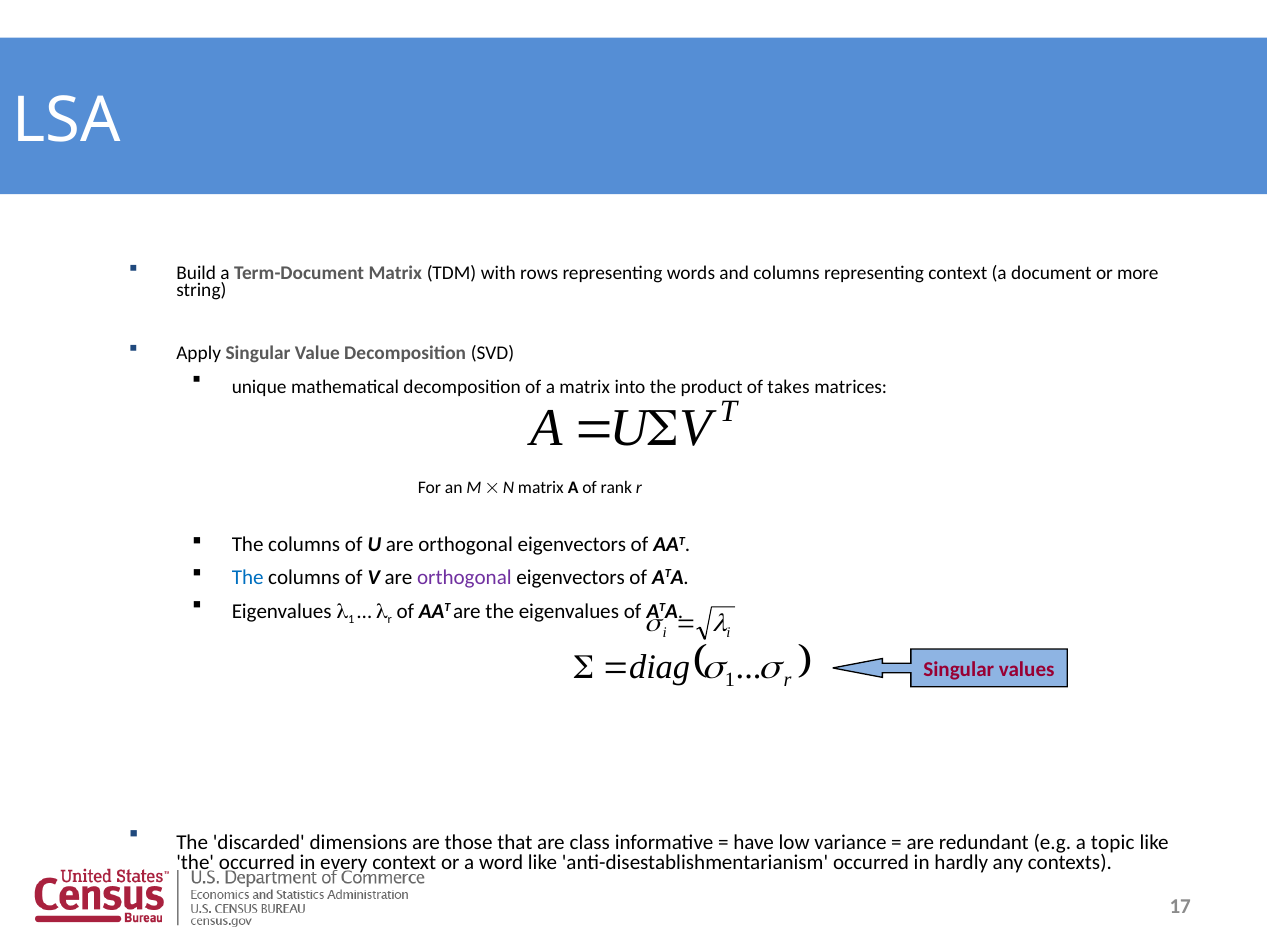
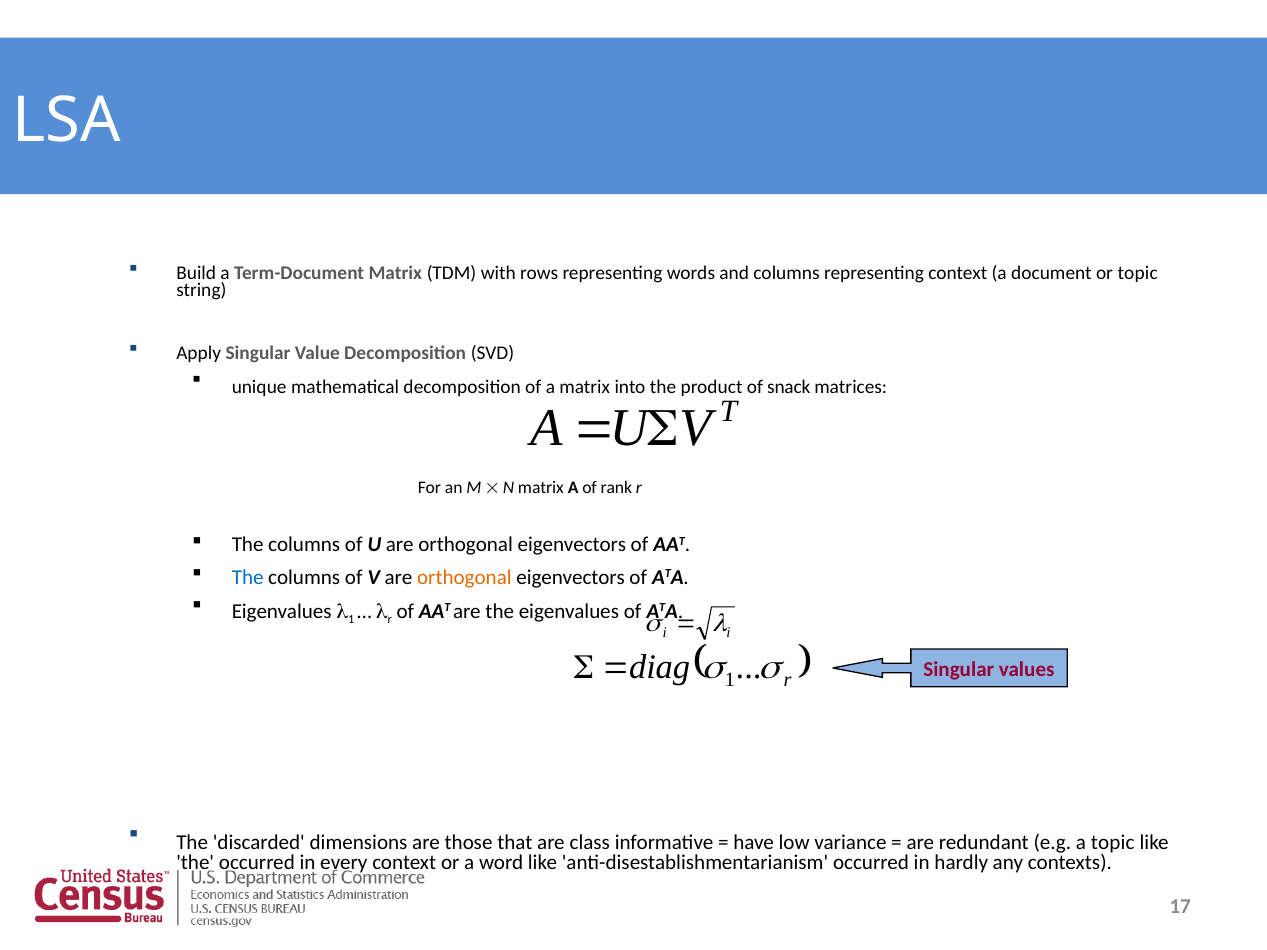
or more: more -> topic (1138, 273)
takes: takes -> snack (789, 388)
orthogonal colour: purple -> orange (464, 577)
